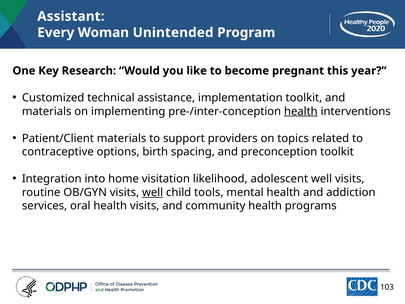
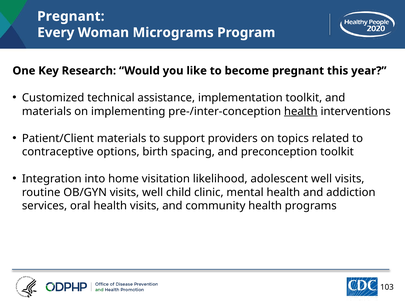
Assistant: Assistant -> Pregnant (71, 16)
Unintended: Unintended -> Micrograms (173, 33)
well underline: present -> none (153, 192)
tools: tools -> clinic (209, 192)
